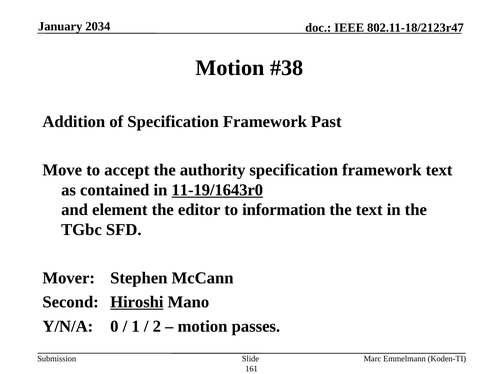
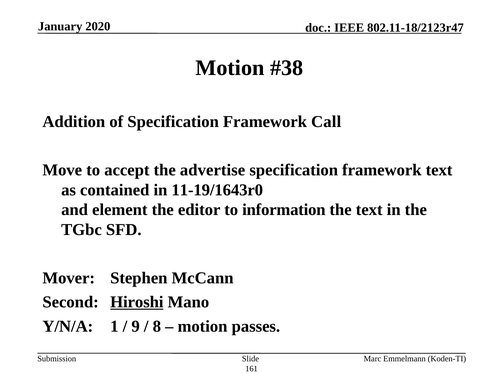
2034: 2034 -> 2020 (98, 26)
Past: Past -> Call (326, 122)
authority: authority -> advertise (213, 170)
11-19/1643r0 underline: present -> none (217, 190)
0: 0 -> 1 (114, 326)
1: 1 -> 9 (136, 326)
2: 2 -> 8 (157, 326)
